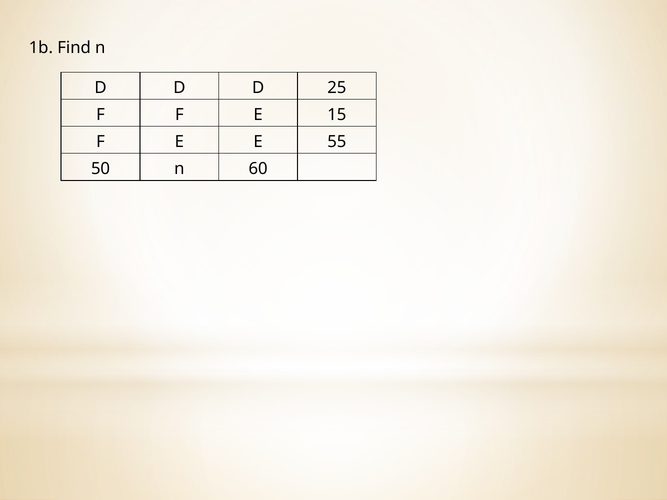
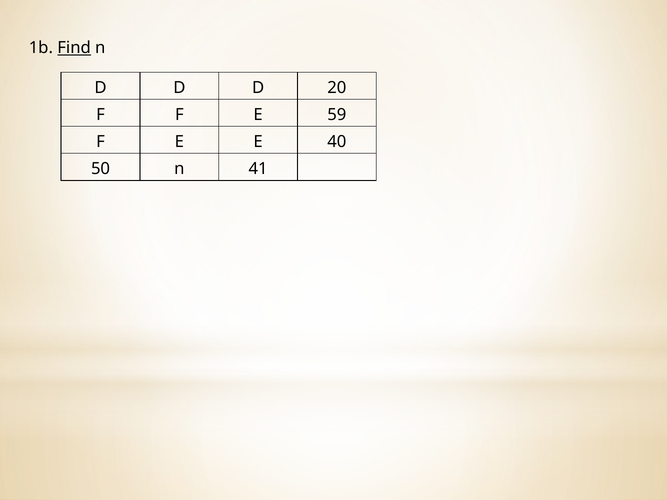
Find underline: none -> present (74, 48)
25: 25 -> 20 (337, 88)
15: 15 -> 59 (337, 115)
55: 55 -> 40 (337, 142)
60: 60 -> 41 (258, 169)
